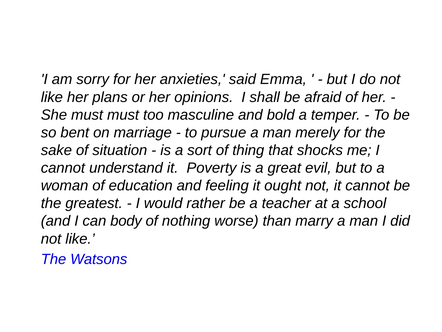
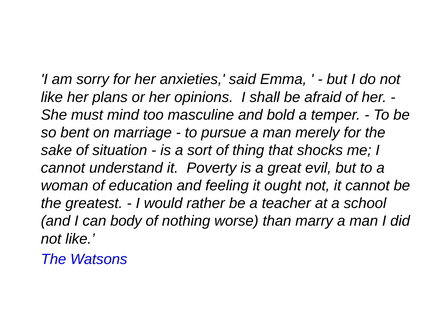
must must: must -> mind (123, 115)
